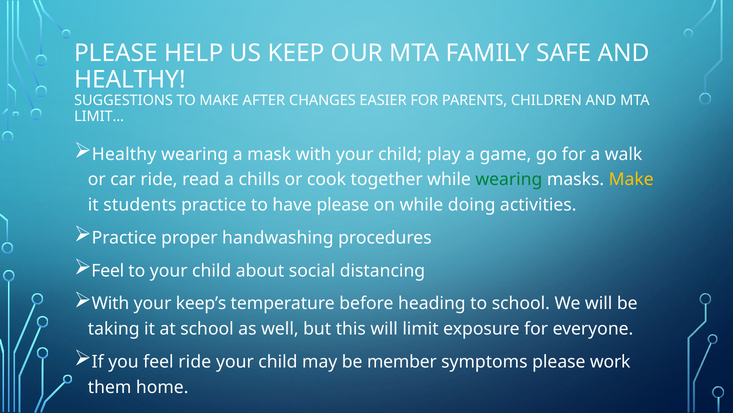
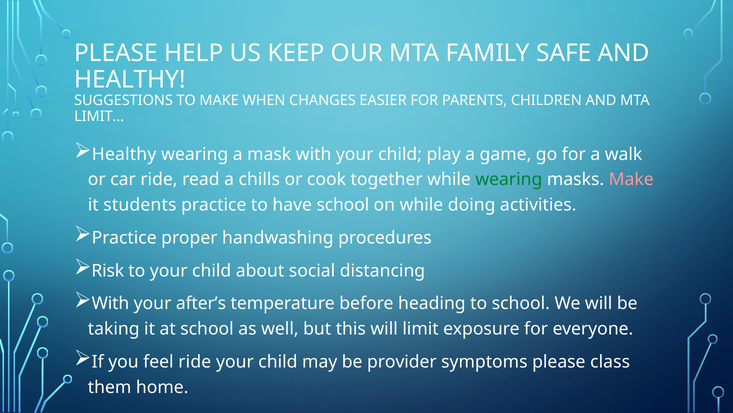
AFTER: AFTER -> WHEN (264, 100)
Make colour: yellow -> pink (631, 179)
have please: please -> school (343, 204)
Feel: Feel -> Risk (108, 270)
keep’s: keep’s -> after’s (201, 303)
member: member -> provider (402, 361)
work: work -> class (610, 361)
